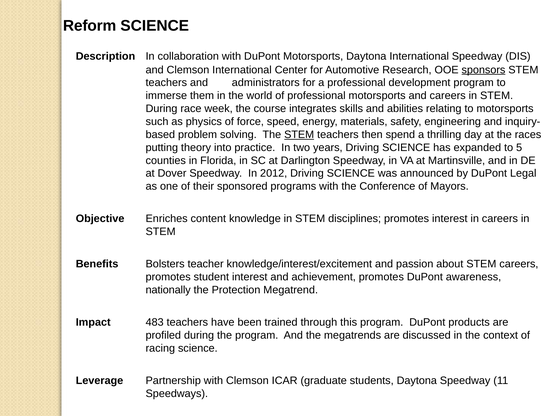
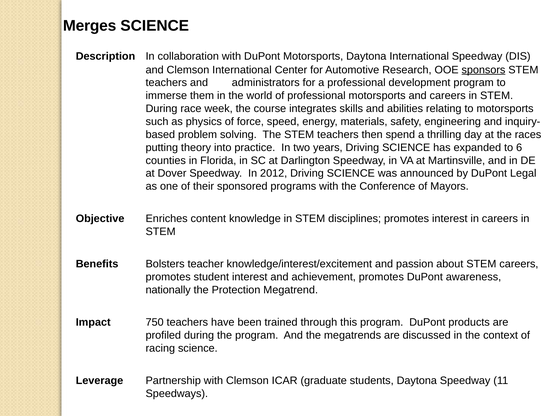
Reform: Reform -> Merges (90, 26)
STEM underline: present -> none (299, 135)
5: 5 -> 6 (519, 148)
483: 483 -> 750 (155, 323)
